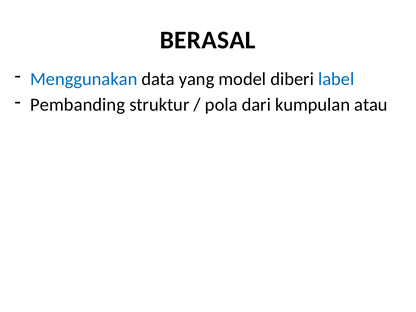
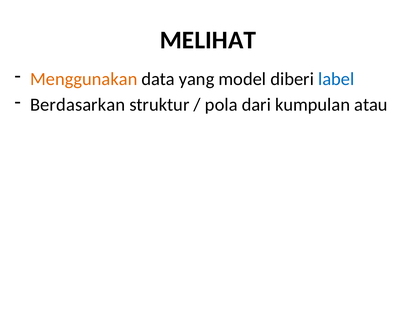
BERASAL: BERASAL -> MELIHAT (208, 40)
Menggunakan colour: blue -> orange (84, 79)
Pembanding: Pembanding -> Berdasarkan (78, 105)
